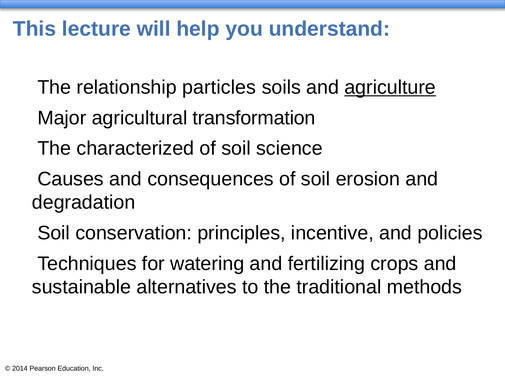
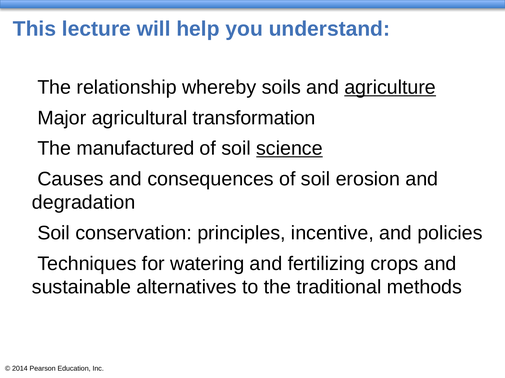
particles: particles -> whereby (219, 88)
characterized: characterized -> manufactured (135, 149)
science underline: none -> present (289, 149)
